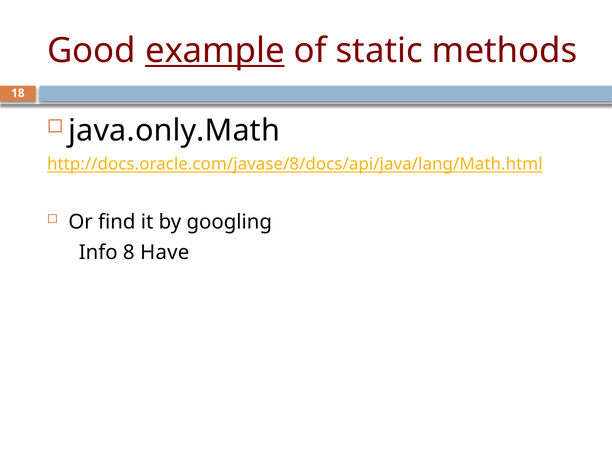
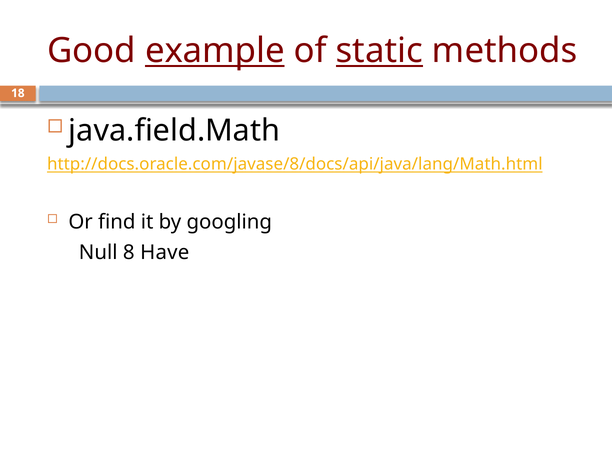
static underline: none -> present (379, 51)
java.only.Math: java.only.Math -> java.field.Math (174, 131)
Info: Info -> Null (98, 252)
